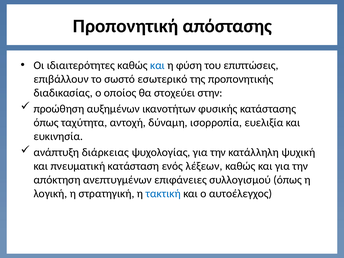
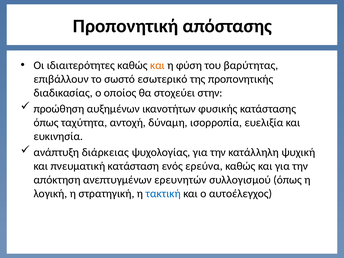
και colour: blue -> orange (157, 65)
επιπτώσεις: επιπτώσεις -> βαρύτητας (251, 65)
λέξεων: λέξεων -> ερεύνα (204, 166)
επιφάνειες: επιφάνειες -> ερευνητών (180, 180)
